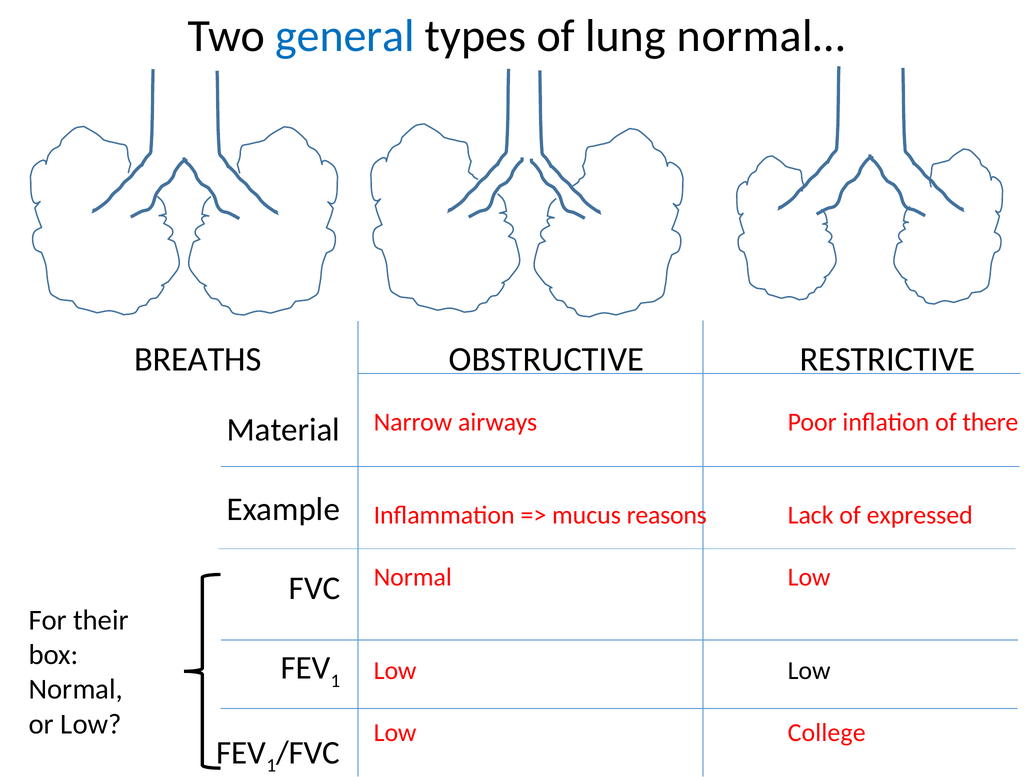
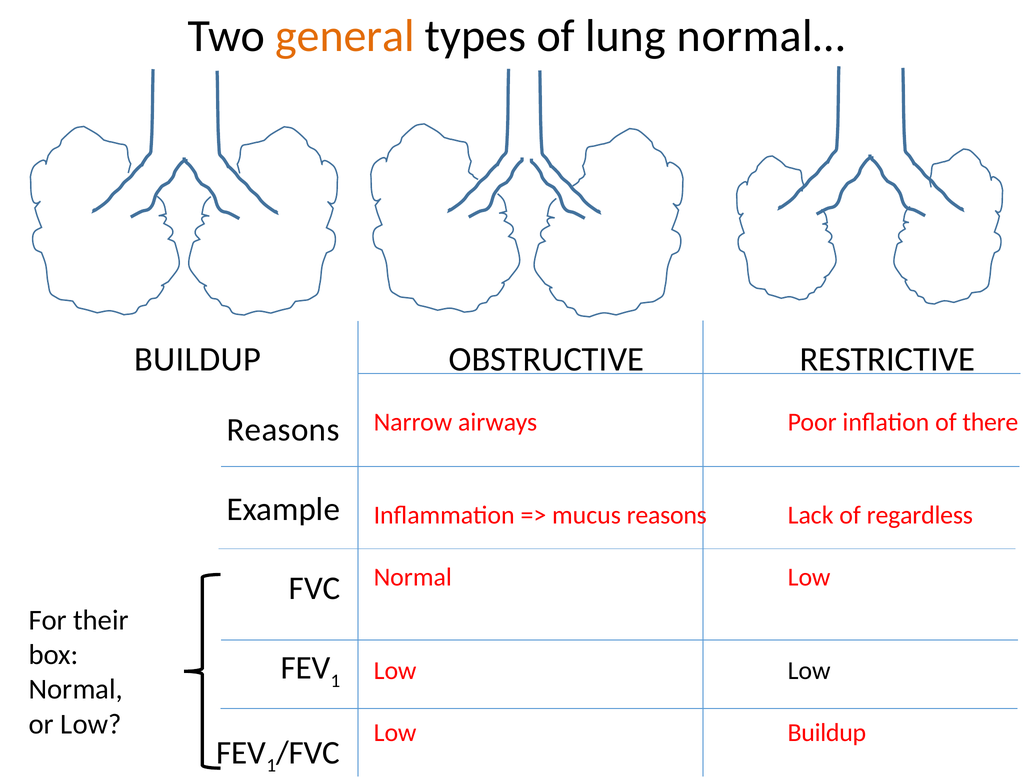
general colour: blue -> orange (345, 36)
BREATHS: BREATHS -> BUILDUP (198, 359)
Material: Material -> Reasons (283, 429)
expressed: expressed -> regardless (920, 515)
Low College: College -> Buildup (827, 732)
